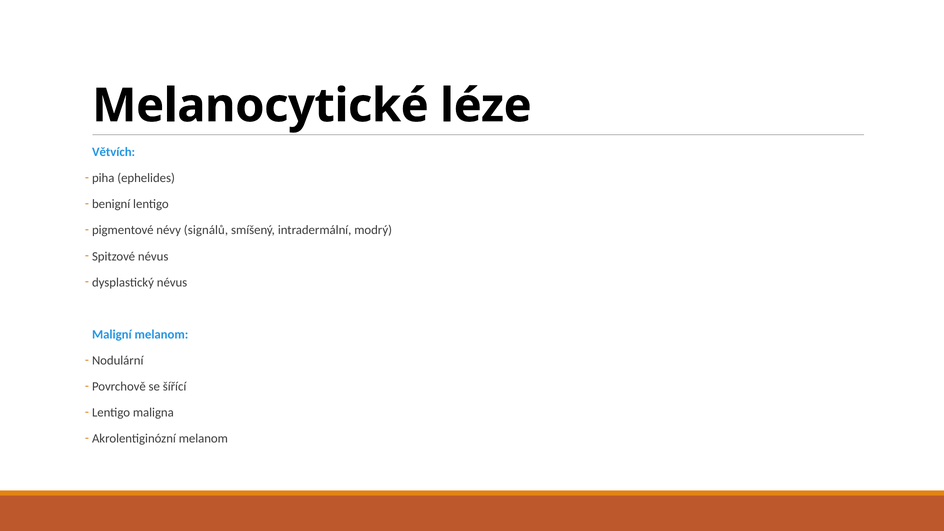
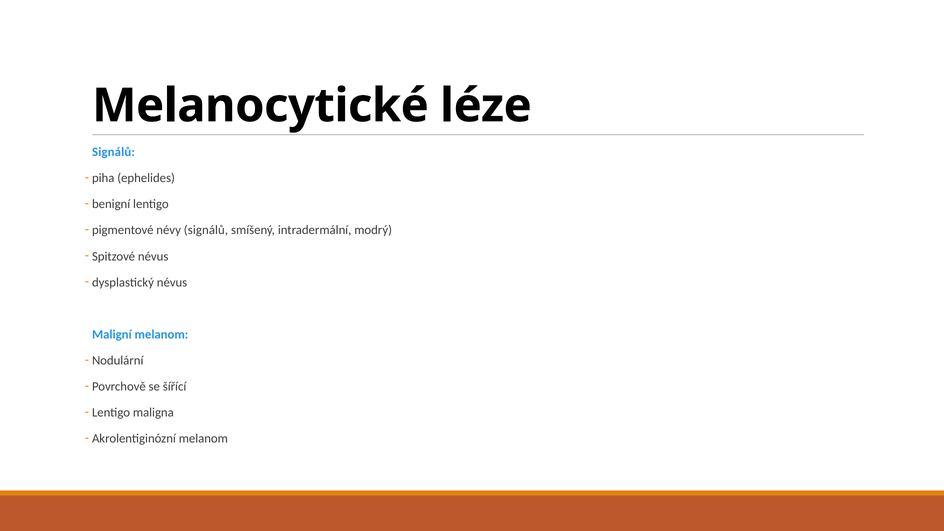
Větvích: Větvích -> Signálů (114, 152)
